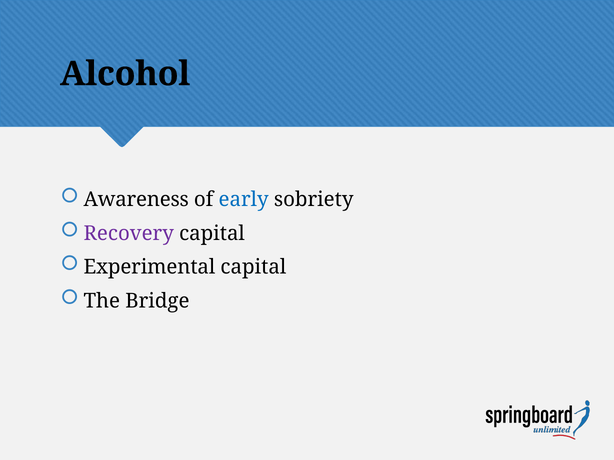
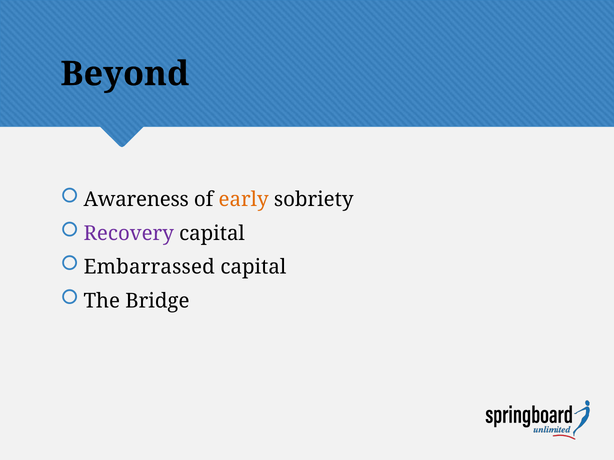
Alcohol: Alcohol -> Beyond (125, 74)
early colour: blue -> orange (244, 200)
Experimental: Experimental -> Embarrassed (149, 267)
